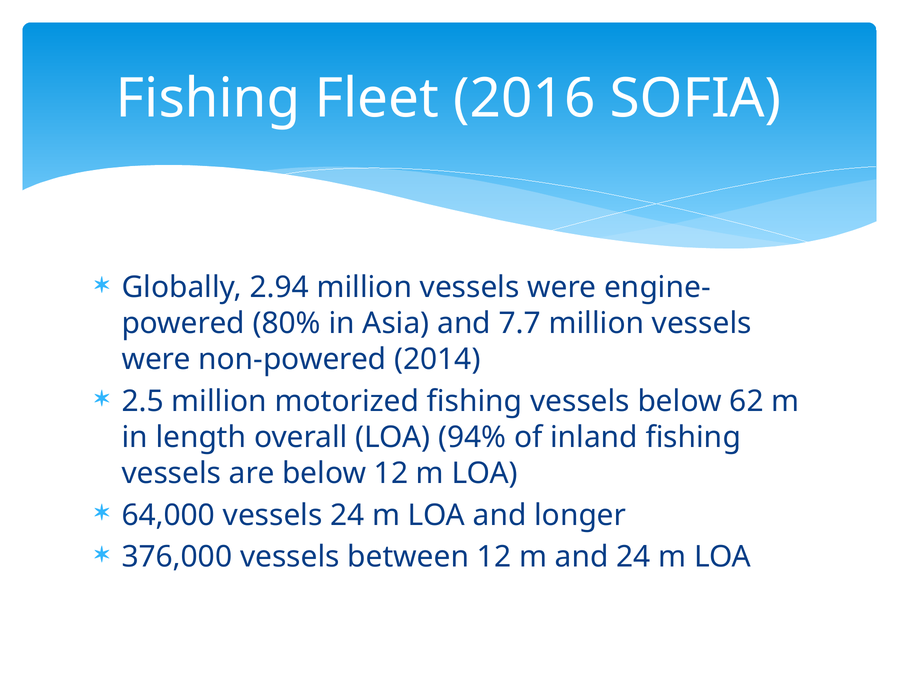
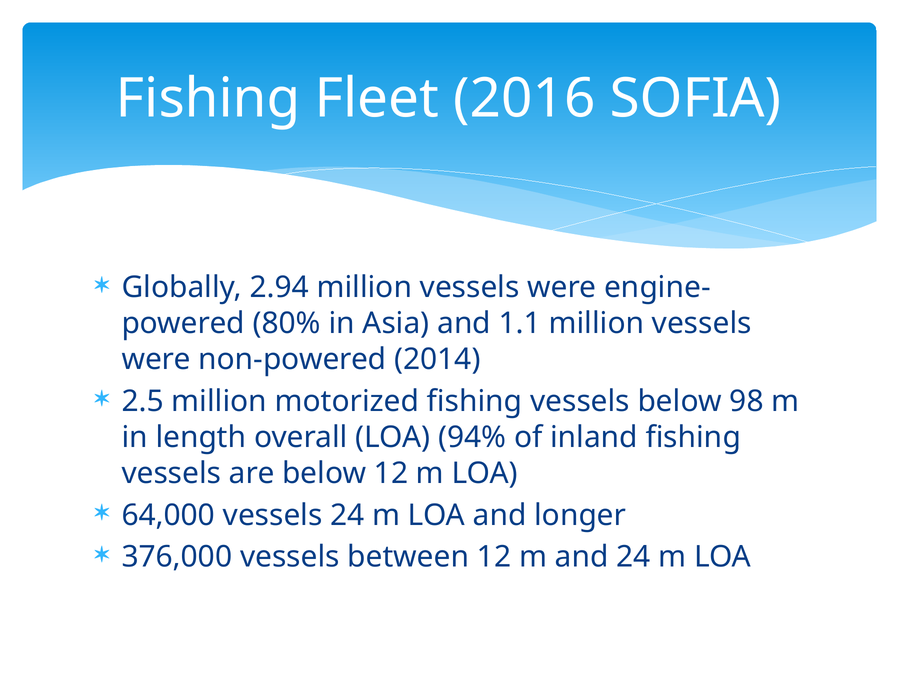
7.7: 7.7 -> 1.1 (520, 323)
62: 62 -> 98 (747, 401)
